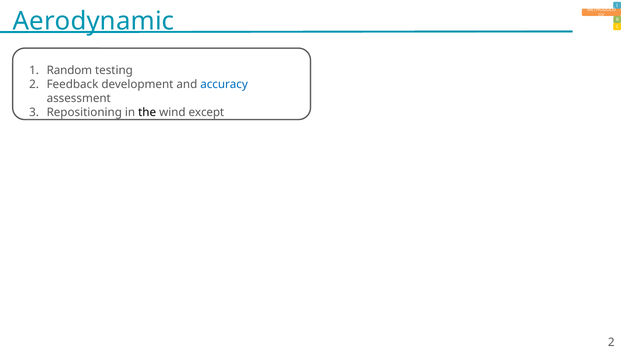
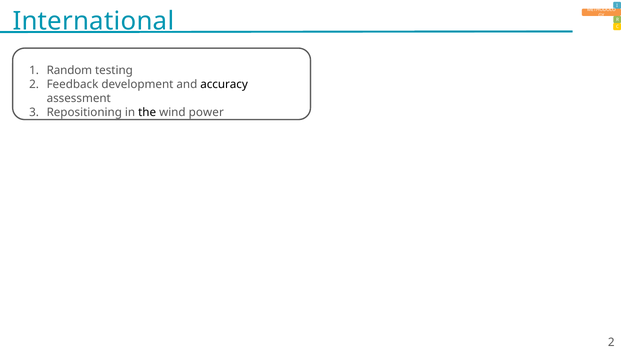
Aerodynamic: Aerodynamic -> International (93, 21)
accuracy colour: blue -> black (224, 84)
except: except -> power (206, 112)
